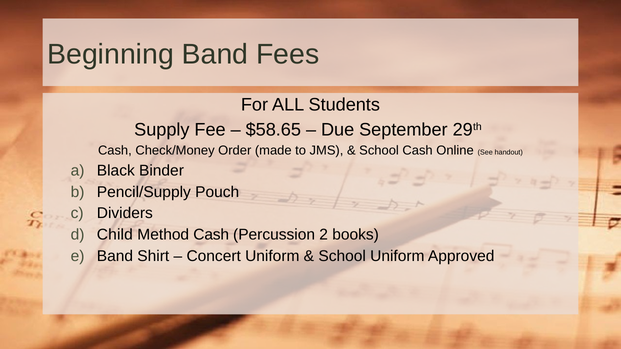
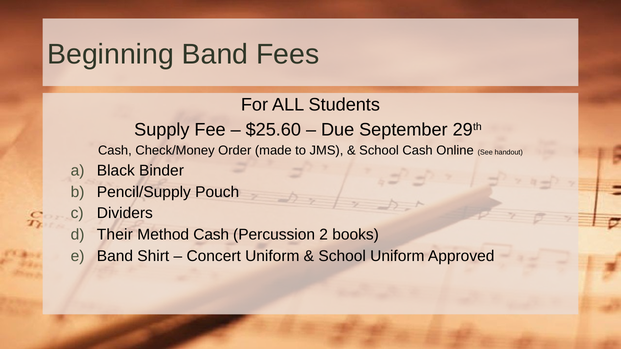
$58.65: $58.65 -> $25.60 (273, 130)
Child: Child -> Their (115, 235)
